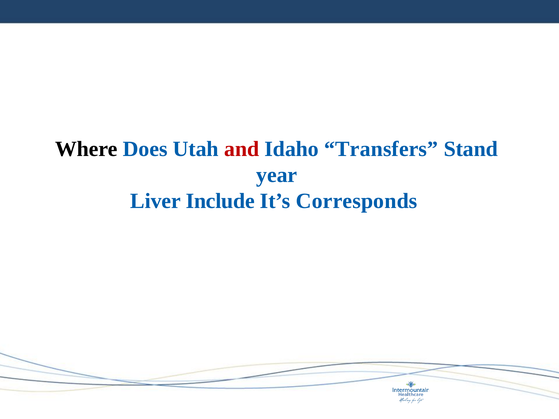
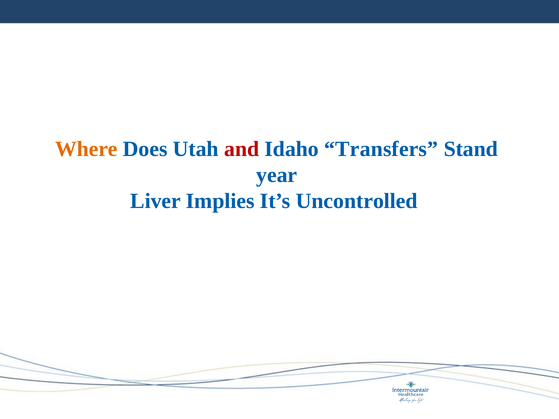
Where colour: black -> orange (86, 149)
Include: Include -> Implies (220, 201)
Corresponds: Corresponds -> Uncontrolled (357, 201)
